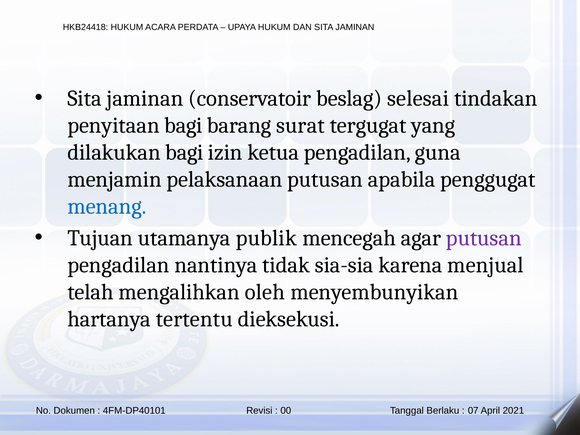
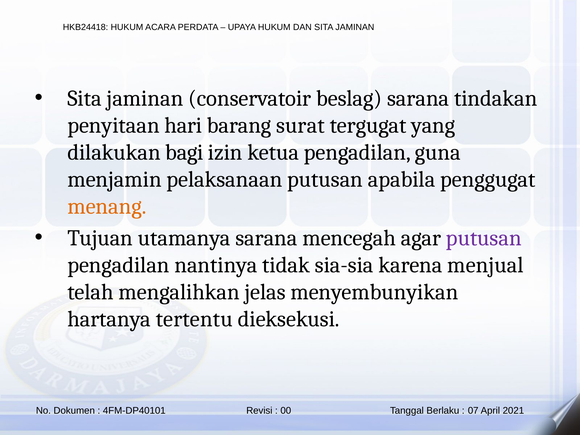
beslag selesai: selesai -> sarana (418, 98)
penyitaan bagi: bagi -> hari (183, 125)
menang colour: blue -> orange (107, 206)
utamanya publik: publik -> sarana (266, 238)
oleh: oleh -> jelas (265, 292)
